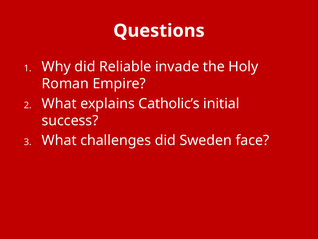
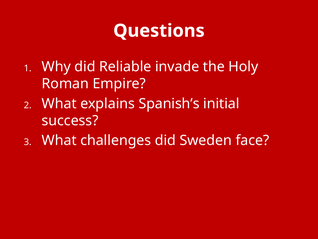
Catholic’s: Catholic’s -> Spanish’s (169, 103)
